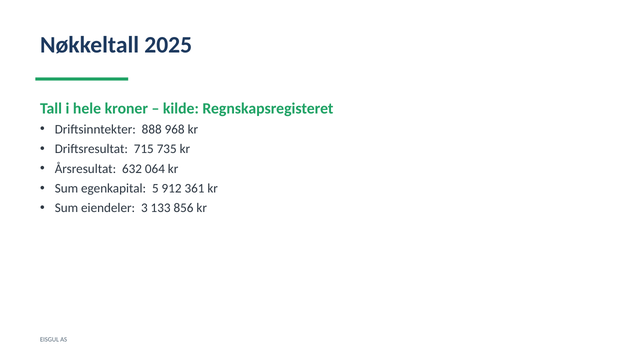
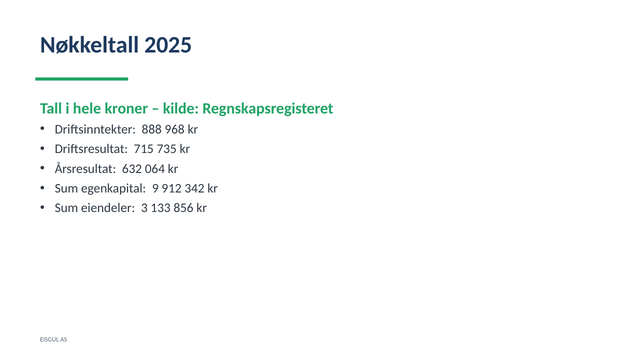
5: 5 -> 9 (155, 188)
361: 361 -> 342 (194, 188)
